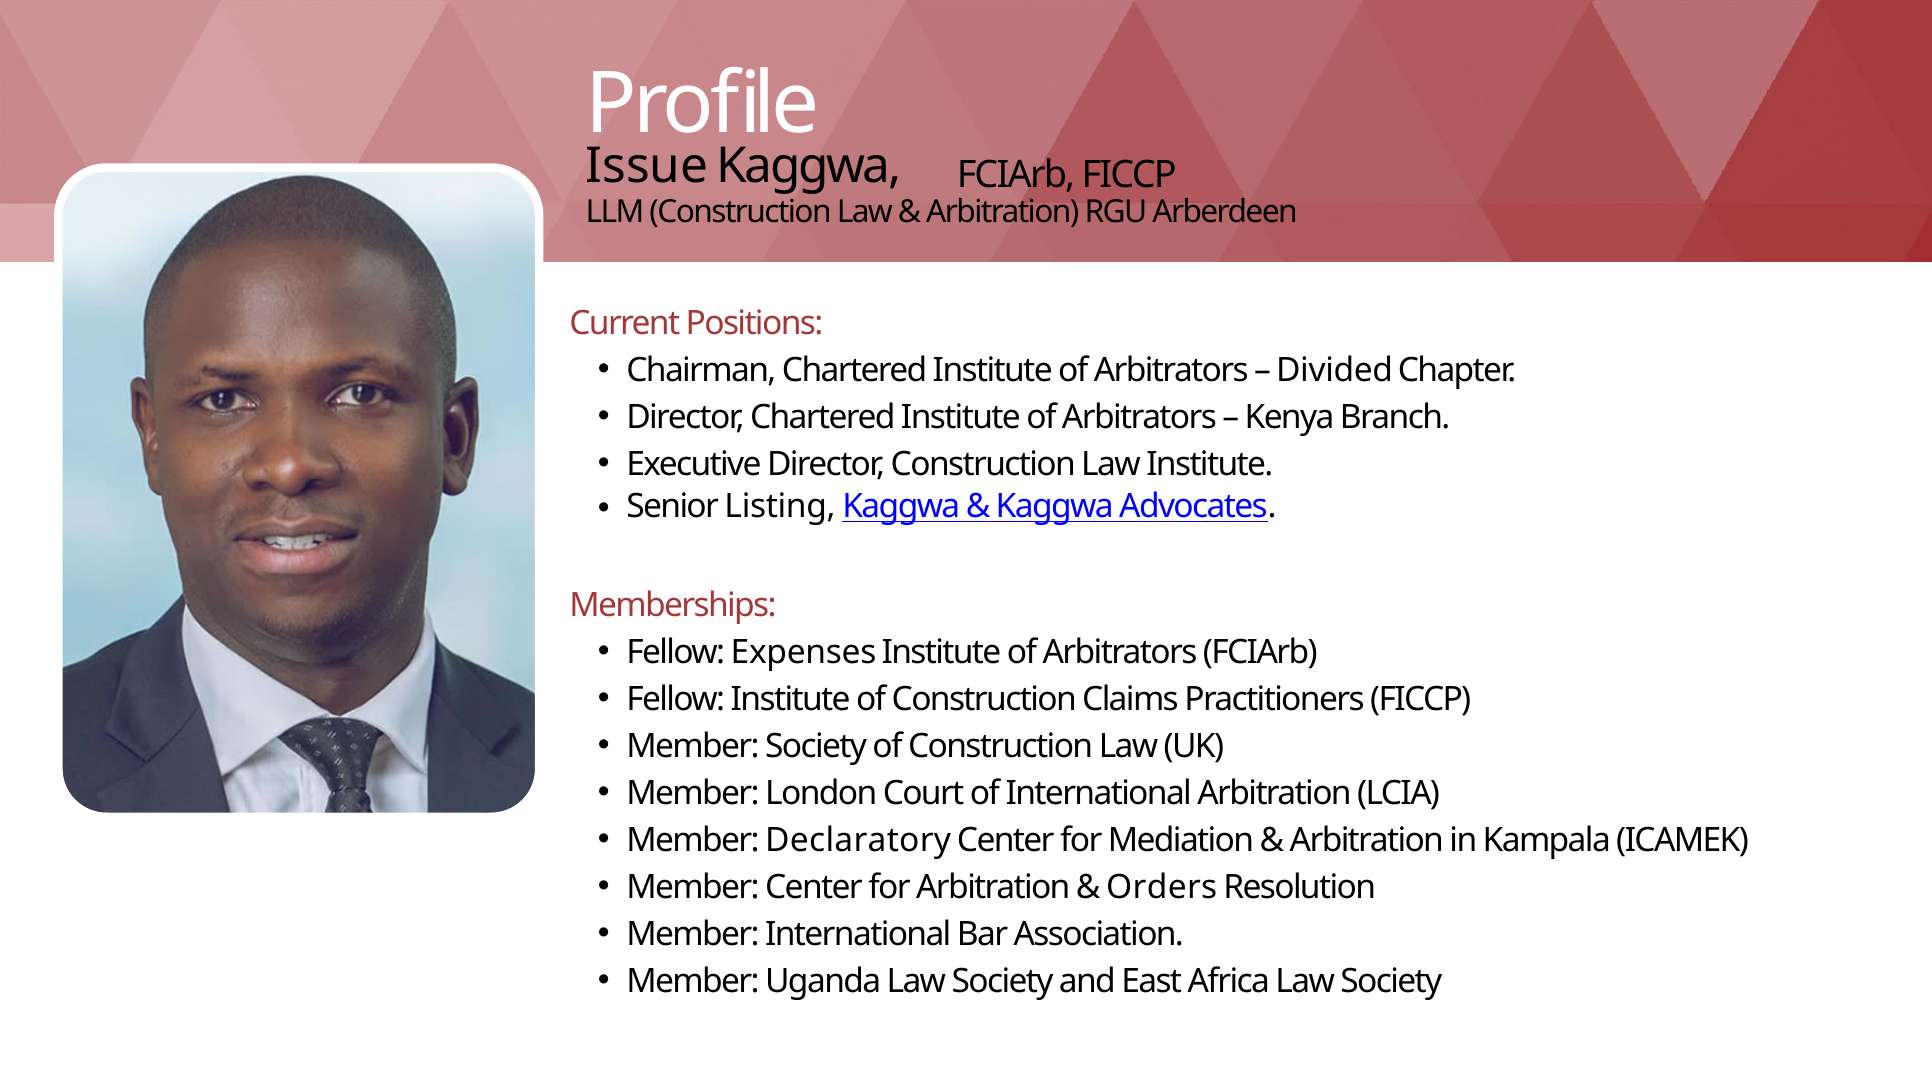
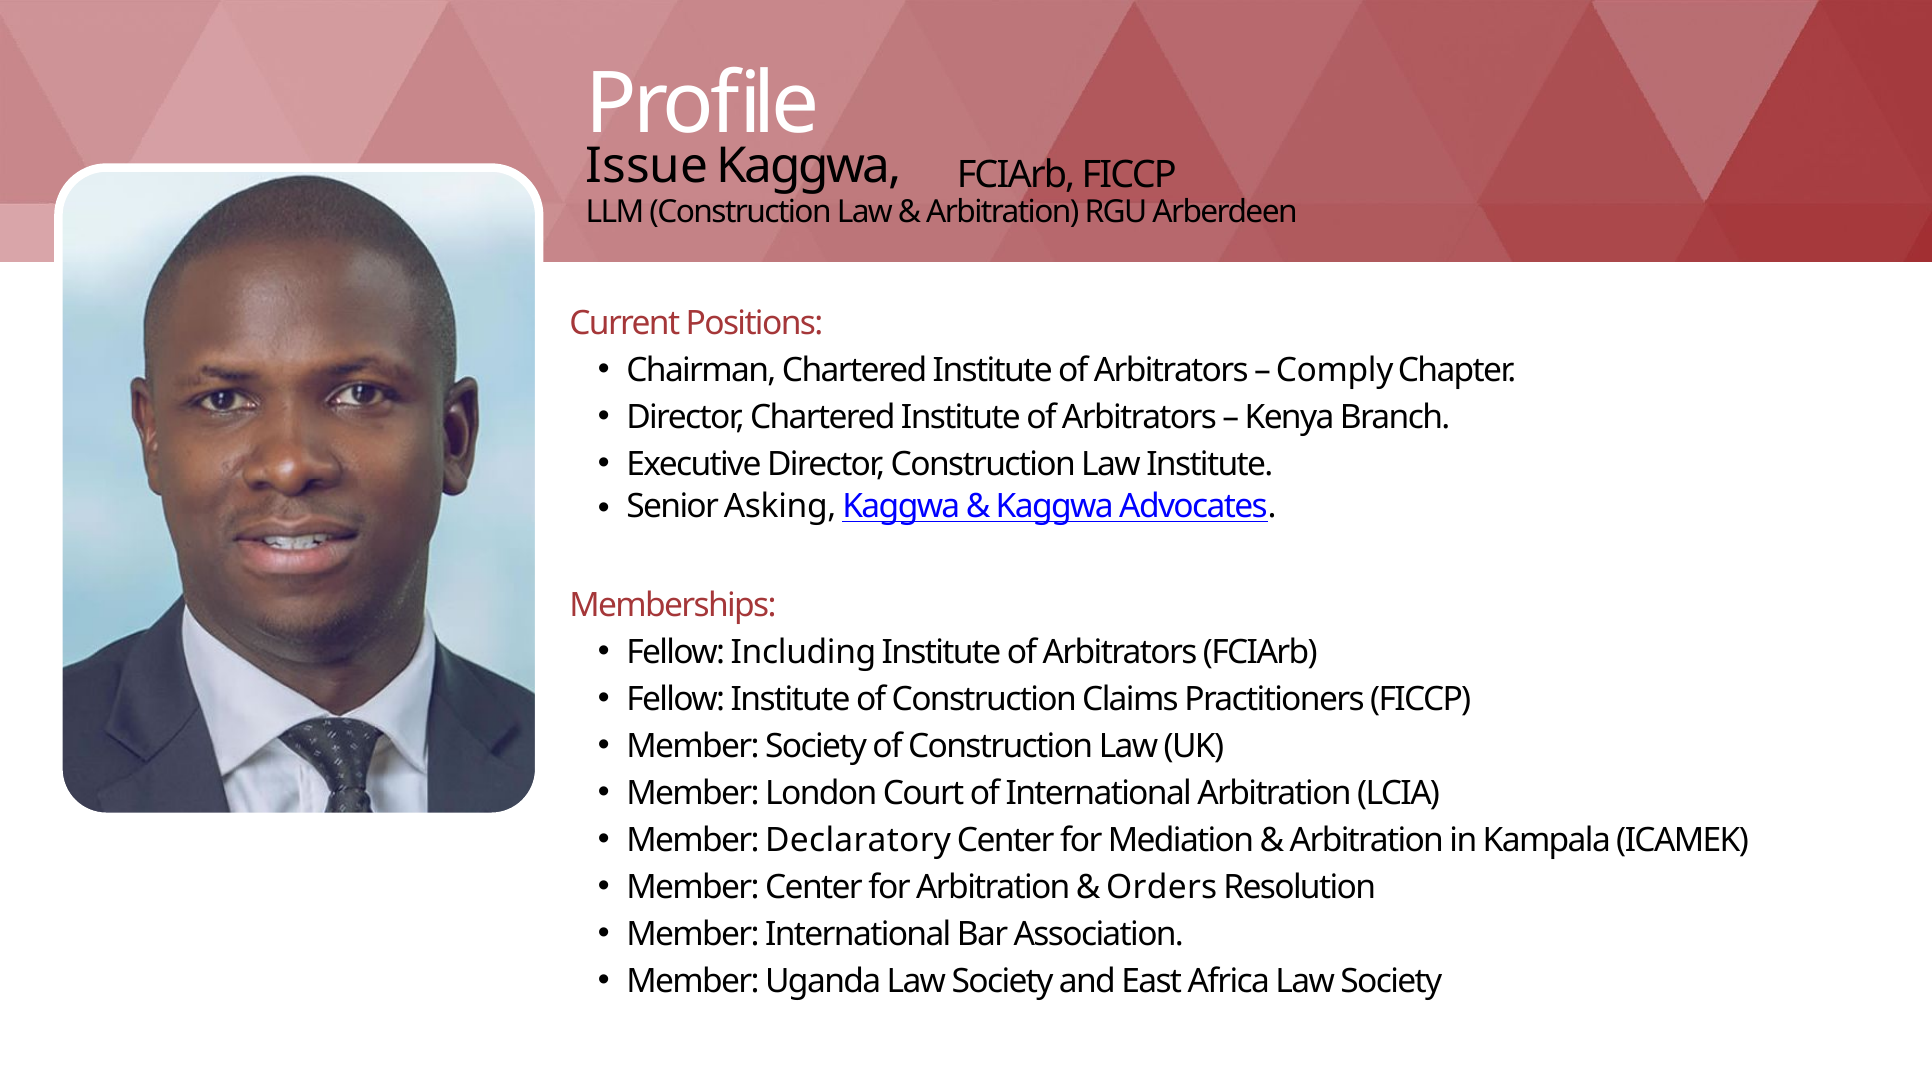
Divided: Divided -> Comply (1335, 371)
Listing: Listing -> Asking (780, 506)
Expenses: Expenses -> Including (804, 652)
